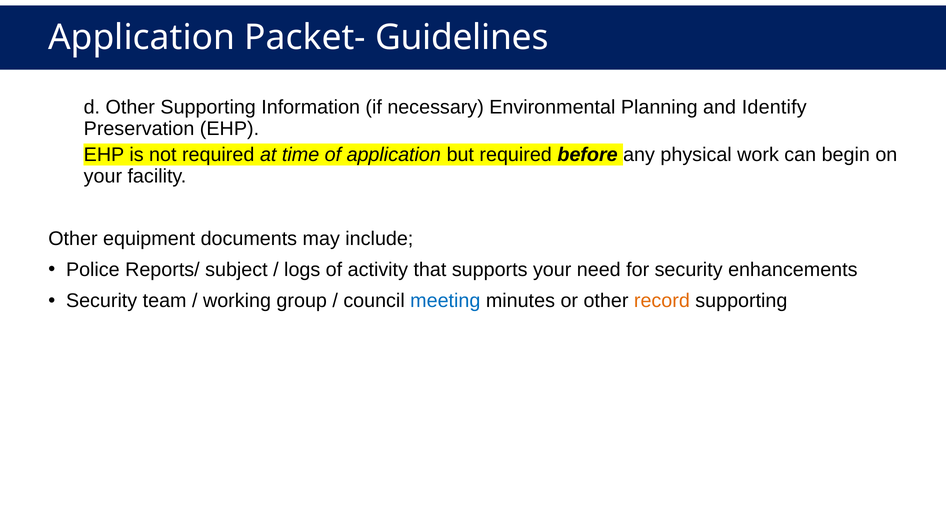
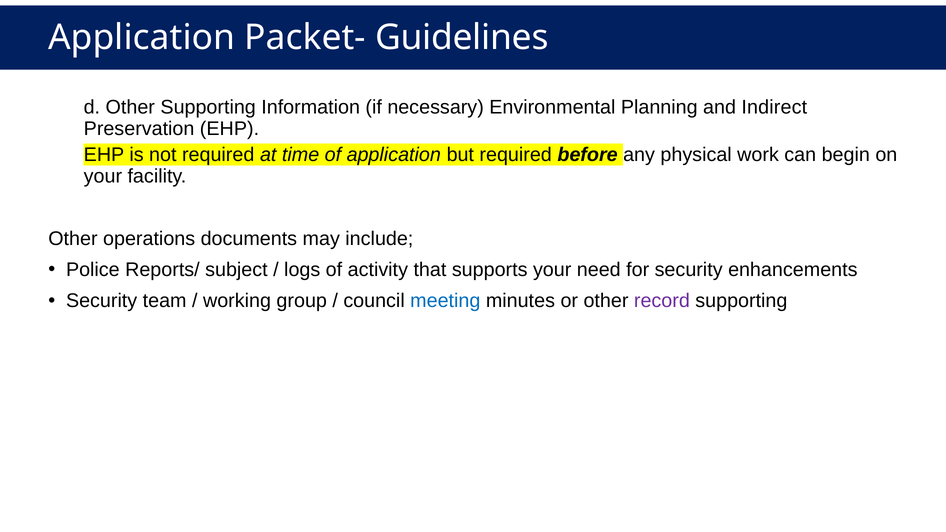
Identify: Identify -> Indirect (774, 107)
equipment: equipment -> operations (149, 239)
record colour: orange -> purple (662, 301)
